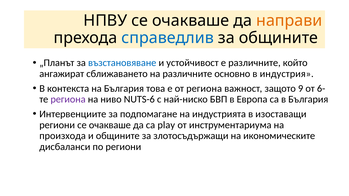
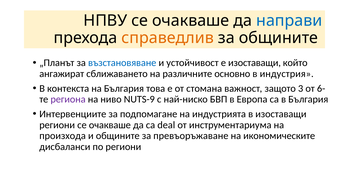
направи colour: orange -> blue (289, 21)
справедлив colour: blue -> orange (168, 38)
е различните: различните -> изоставащи (255, 63)
от региона: региона -> стомана (204, 89)
9: 9 -> 3 (301, 89)
NUTS-6: NUTS-6 -> NUTS-9 (139, 100)
play: play -> deal (166, 125)
злотосъдържащи: злотосъдържащи -> превъоръжаване (191, 136)
